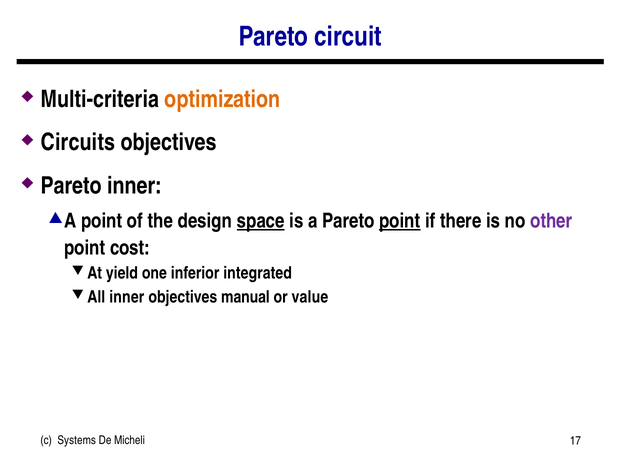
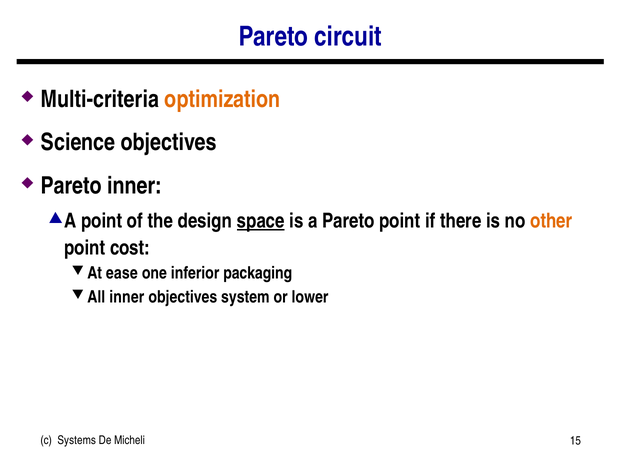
Circuits: Circuits -> Science (78, 143)
point underline: present -> none (400, 221)
other colour: purple -> orange (551, 221)
yield: yield -> ease (122, 274)
integrated: integrated -> packaging (258, 274)
manual: manual -> system (245, 297)
value: value -> lower (310, 297)
17: 17 -> 15 (575, 441)
